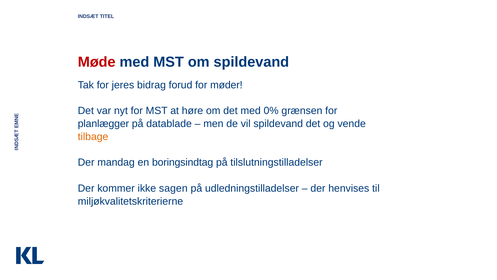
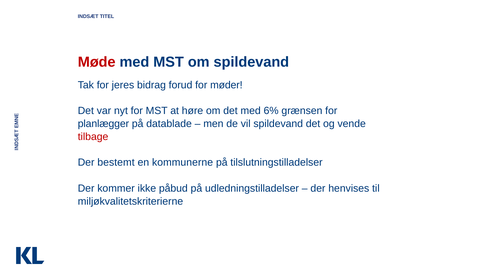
0%: 0% -> 6% (271, 111)
tilbage colour: orange -> red (93, 136)
mandag: mandag -> bestemt (116, 162)
boringsindtag: boringsindtag -> kommunerne (183, 162)
sagen: sagen -> påbud (173, 188)
